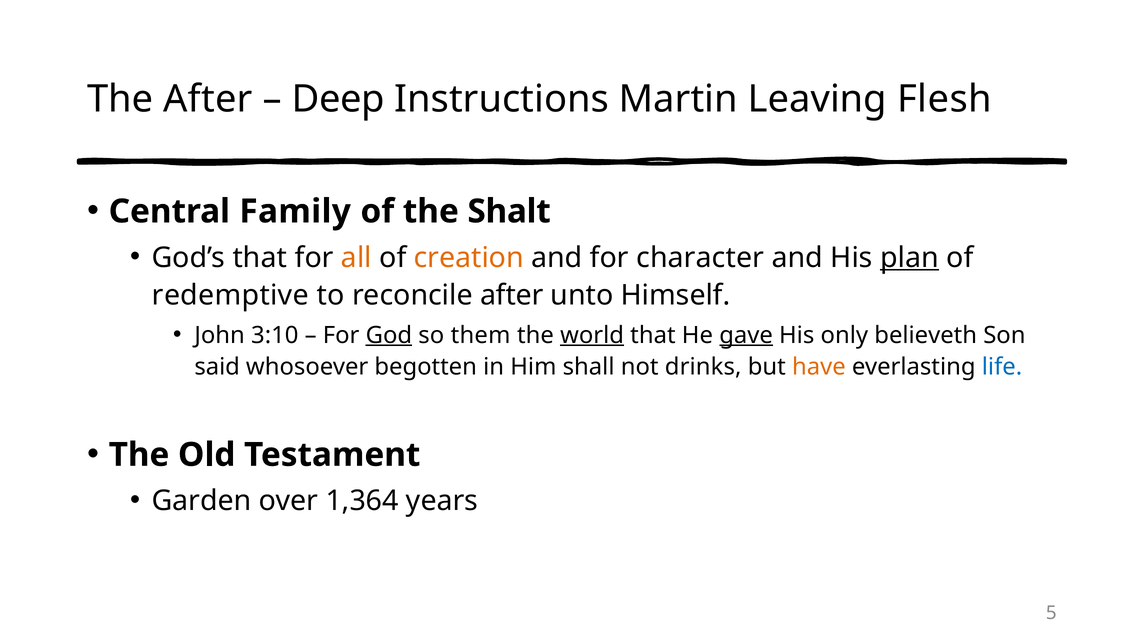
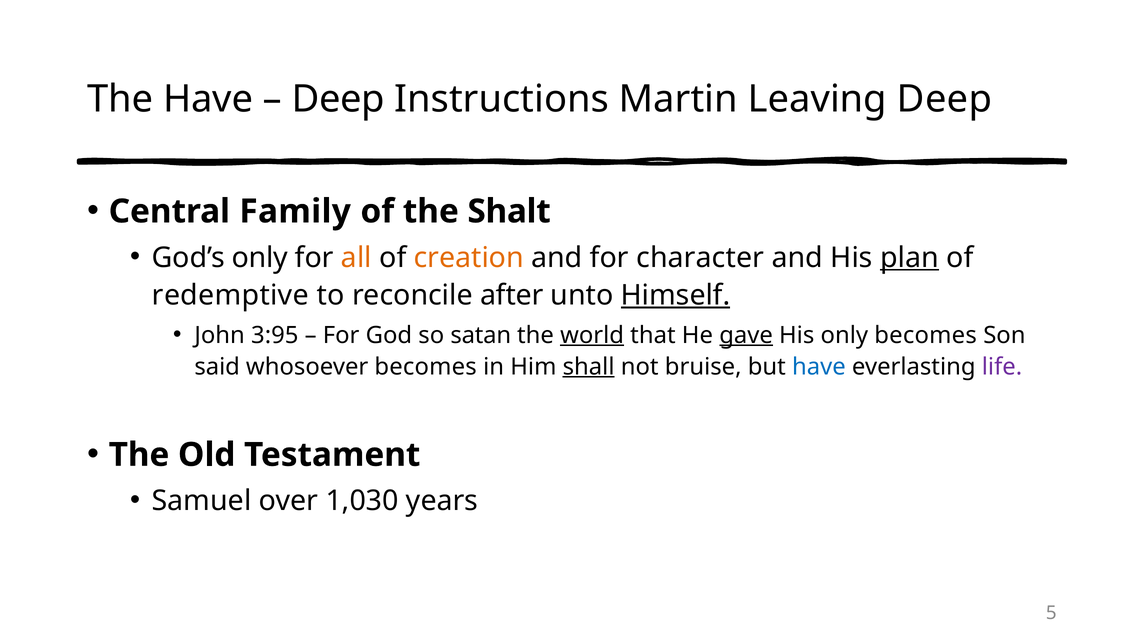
The After: After -> Have (208, 99)
Leaving Flesh: Flesh -> Deep (945, 99)
God’s that: that -> only (260, 258)
Himself underline: none -> present (676, 296)
3:10: 3:10 -> 3:95 (275, 335)
God underline: present -> none (389, 335)
them: them -> satan (481, 335)
only believeth: believeth -> becomes (926, 335)
whosoever begotten: begotten -> becomes (426, 367)
shall underline: none -> present (589, 367)
drinks: drinks -> bruise (703, 367)
have colour: orange -> blue (819, 367)
life colour: blue -> purple (1002, 367)
Garden: Garden -> Samuel (201, 501)
1,364: 1,364 -> 1,030 (362, 501)
